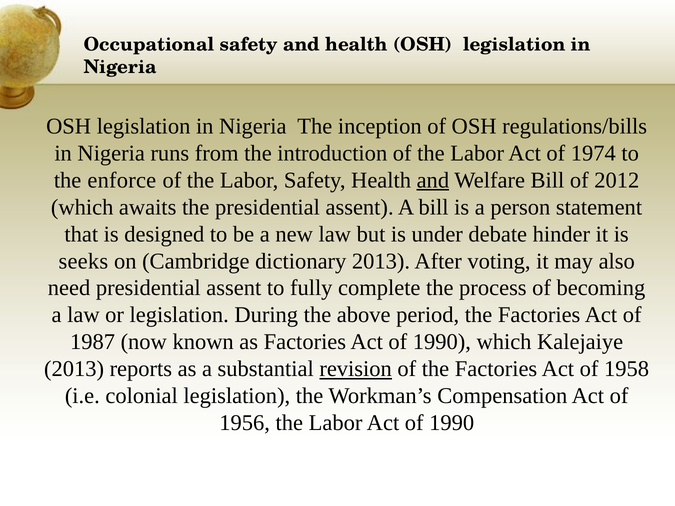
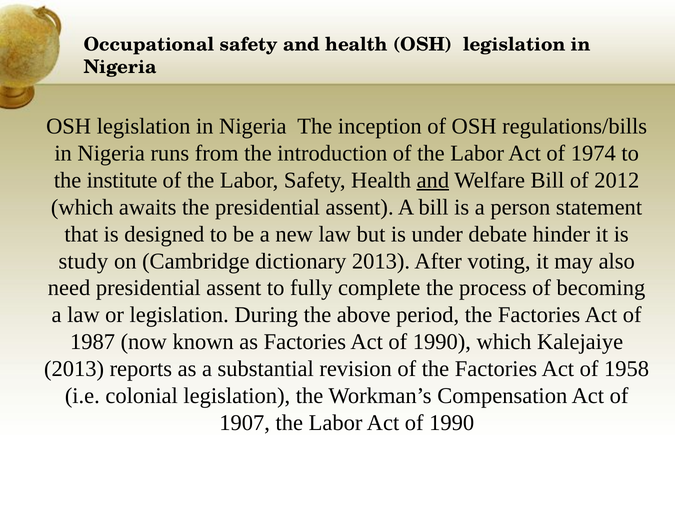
enforce: enforce -> institute (122, 180)
seeks: seeks -> study (83, 261)
revision underline: present -> none (356, 369)
1956: 1956 -> 1907 (245, 423)
